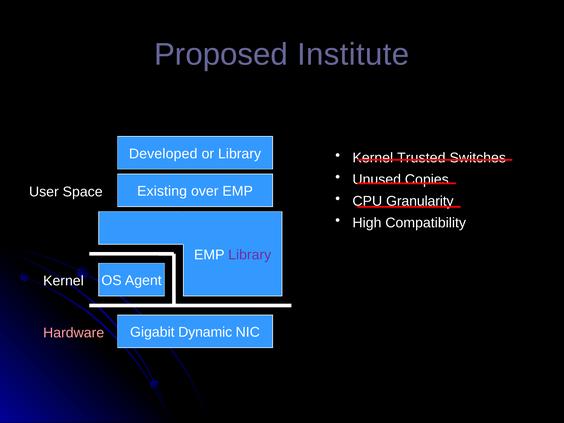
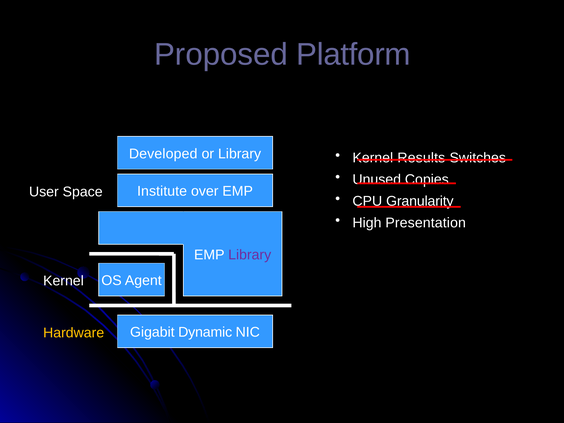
Institute: Institute -> Platform (353, 54)
Trusted: Trusted -> Results (421, 158)
Existing: Existing -> Institute (162, 191)
Compatibility: Compatibility -> Presentation (426, 223)
Hardware colour: pink -> yellow (74, 333)
